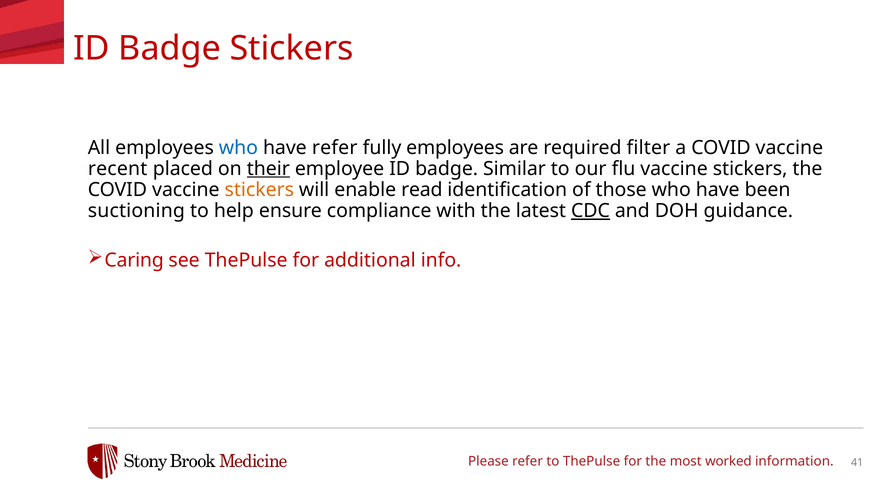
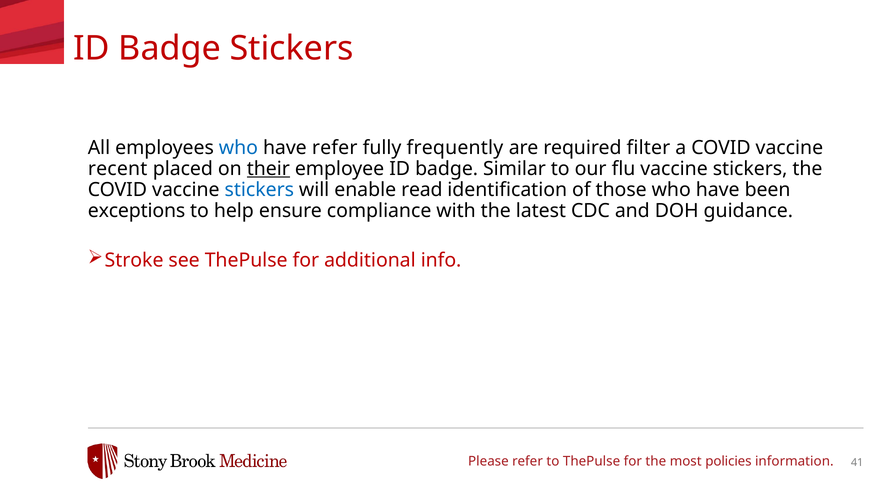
fully employees: employees -> frequently (455, 148)
stickers colour: orange -> blue (259, 190)
suctioning: suctioning -> exceptions (137, 211)
CDC underline: present -> none (590, 211)
Caring: Caring -> Stroke (134, 260)
worked: worked -> policies (728, 461)
